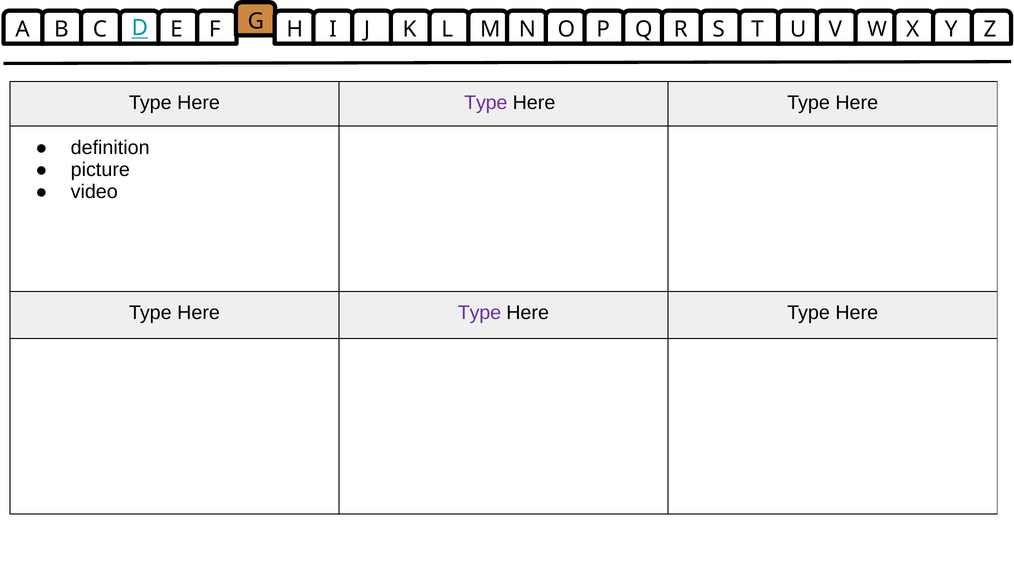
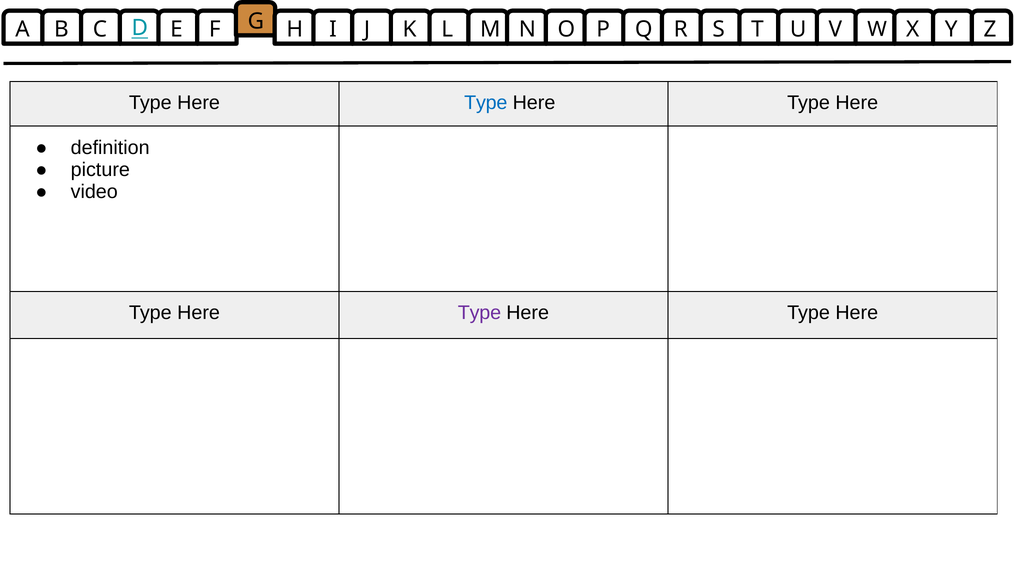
Type colour: purple -> blue (486, 103)
